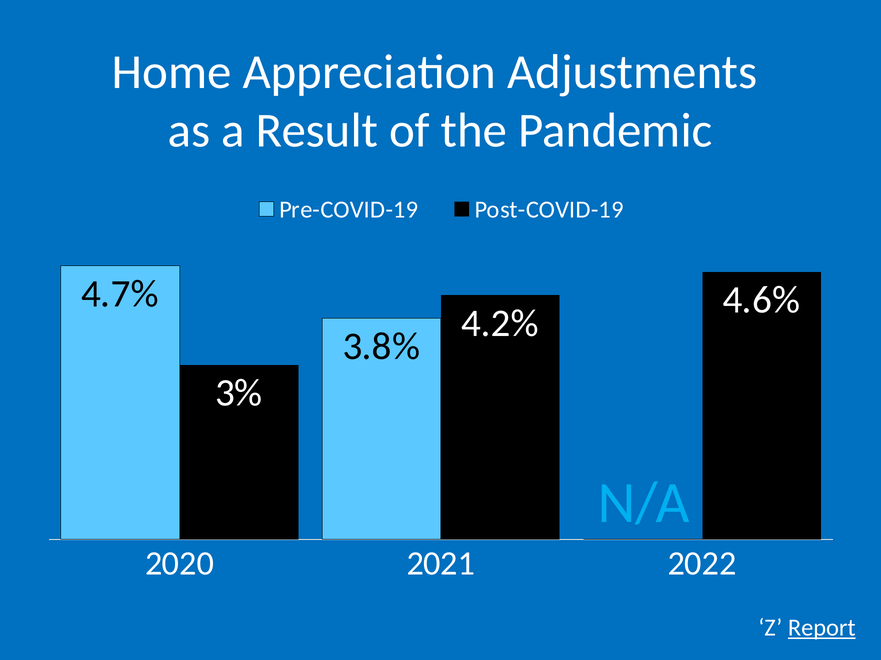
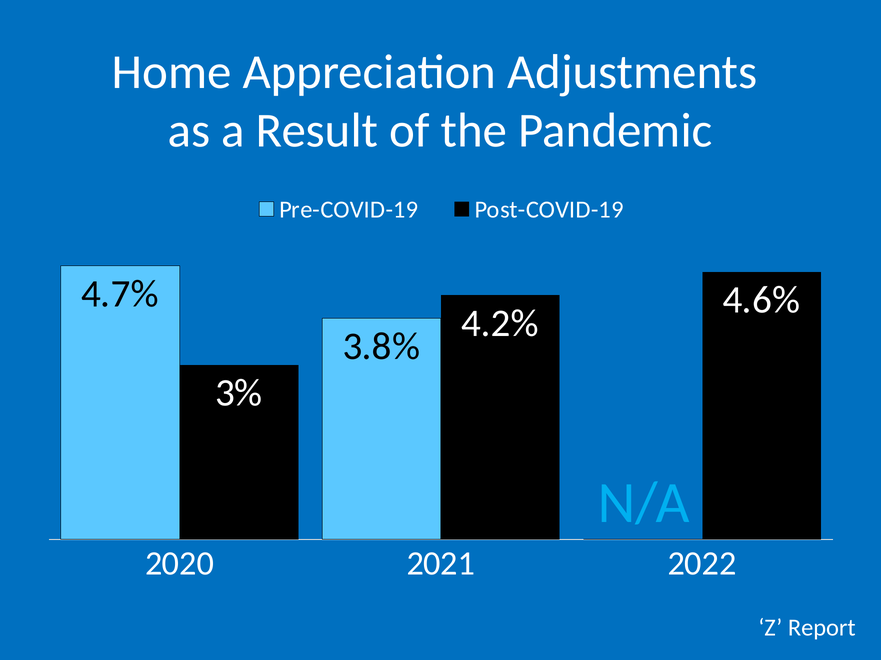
Report underline: present -> none (822, 629)
